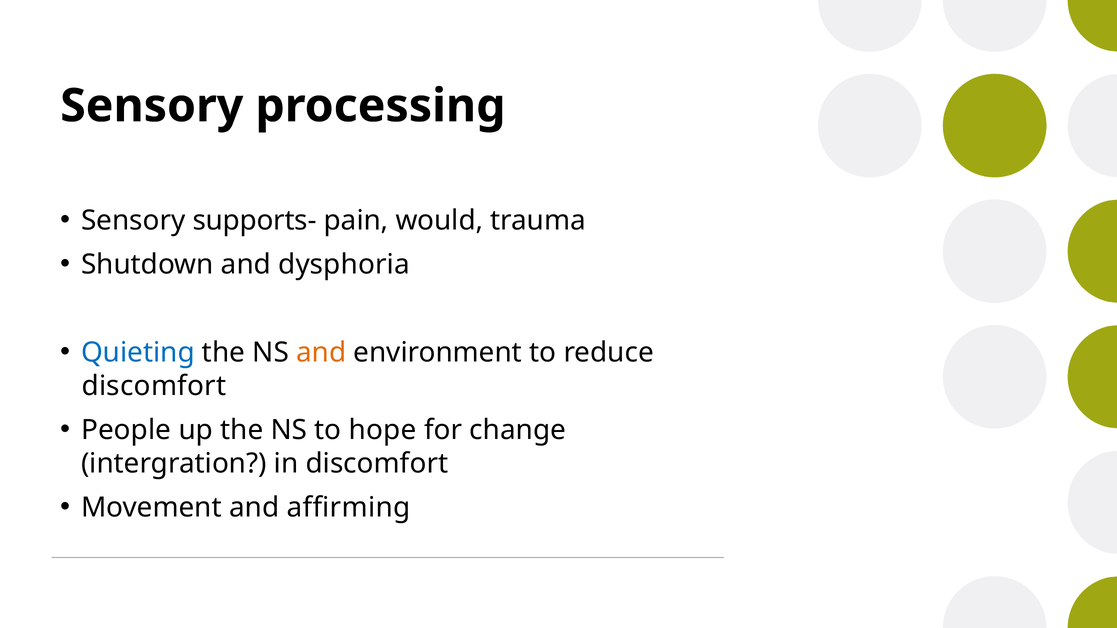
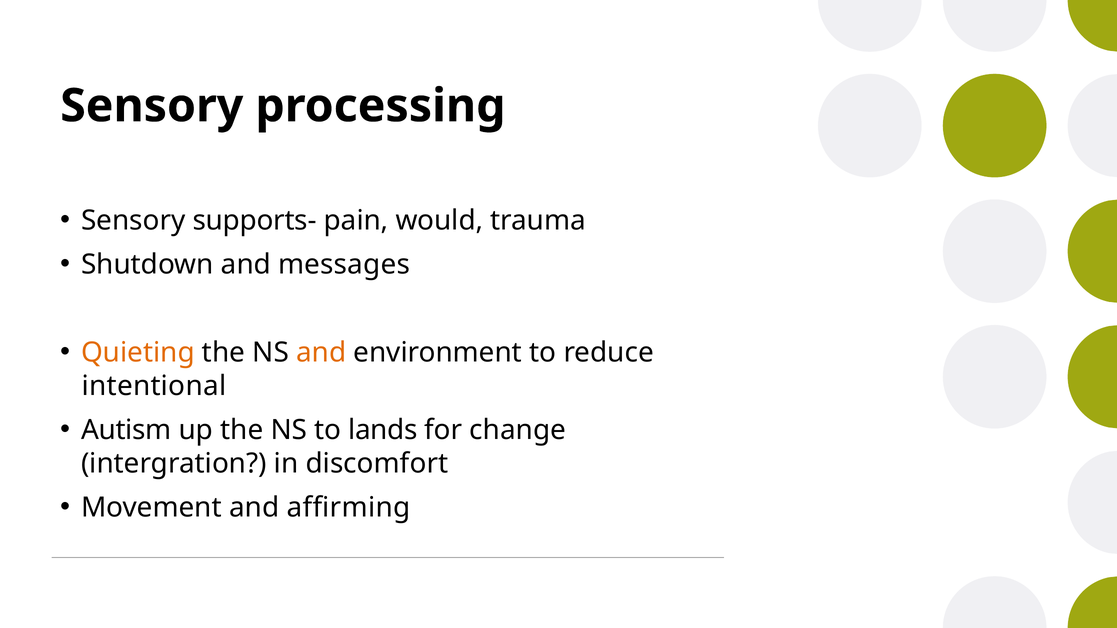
dysphoria: dysphoria -> messages (344, 265)
Quieting colour: blue -> orange (138, 353)
discomfort: discomfort -> intentional (154, 386)
People: People -> Autism (126, 430)
hope: hope -> lands (383, 430)
